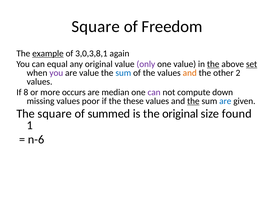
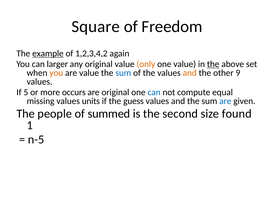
3,0,3,8,1: 3,0,3,8,1 -> 1,2,3,4,2 (91, 53)
equal: equal -> larger (57, 64)
only colour: purple -> orange (146, 64)
set underline: present -> none (252, 64)
you colour: purple -> orange (56, 73)
2: 2 -> 9 (238, 73)
8: 8 -> 5 (26, 92)
are median: median -> original (115, 92)
can colour: purple -> blue (154, 92)
down: down -> equal (223, 92)
poor: poor -> units (91, 101)
these: these -> guess (133, 101)
the underline: present -> none (193, 101)
The square: square -> people (55, 113)
the original: original -> second (180, 113)
n-6: n-6 -> n-5 (36, 139)
